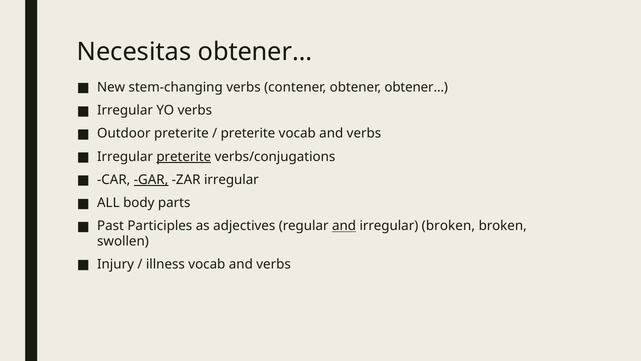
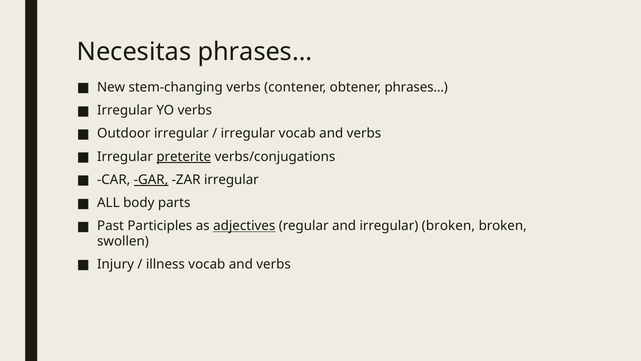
Necesitas obtener…: obtener… -> phrases… (255, 52)
obtener obtener…: obtener… -> phrases… (416, 87)
Outdoor preterite: preterite -> irregular (181, 133)
preterite: preterite -> irregular (248, 133)
adjectives underline: none -> present (244, 226)
and underline: present -> none (344, 226)
